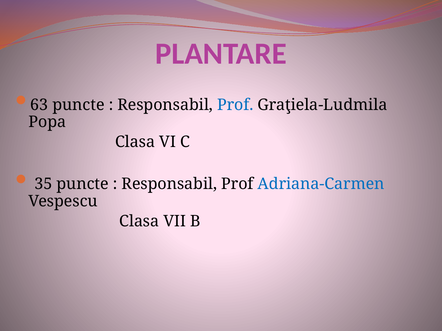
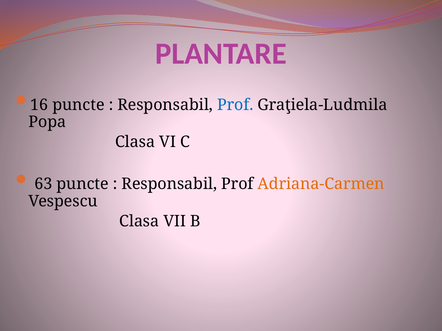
63: 63 -> 16 (39, 105)
35: 35 -> 63 (43, 184)
Adriana-Carmen colour: blue -> orange (321, 184)
